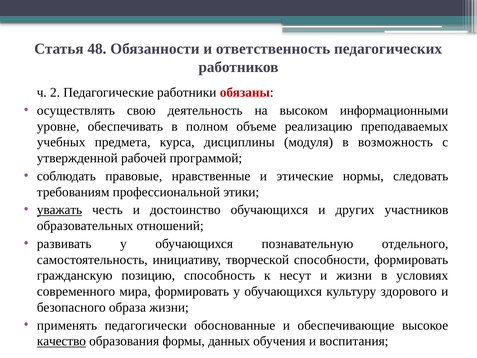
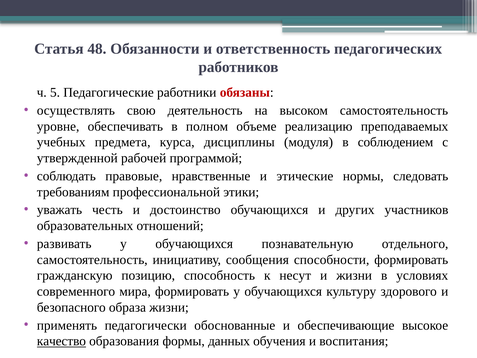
2: 2 -> 5 (55, 92)
высоком информационными: информационными -> самостоятельность (394, 110)
возможность: возможность -> соблюдением (396, 142)
уважать underline: present -> none (60, 210)
творческой: творческой -> сообщения (257, 259)
